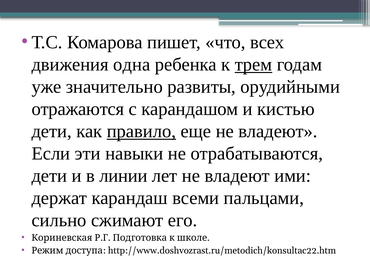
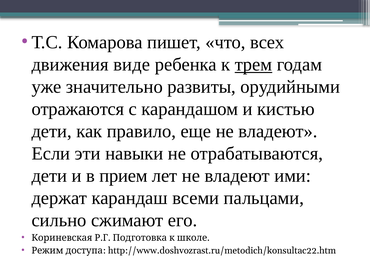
одна: одна -> виде (132, 64)
правило underline: present -> none (141, 131)
линии: линии -> прием (123, 175)
